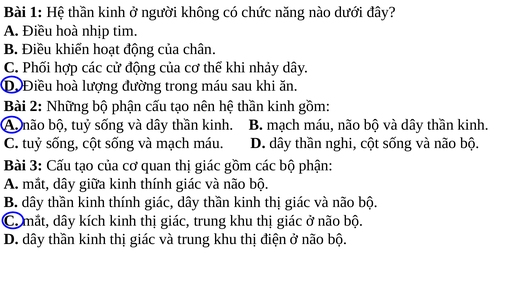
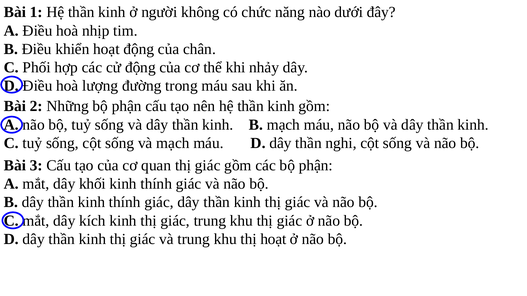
giữa: giữa -> khối (92, 184)
thị điện: điện -> hoạt (273, 239)
